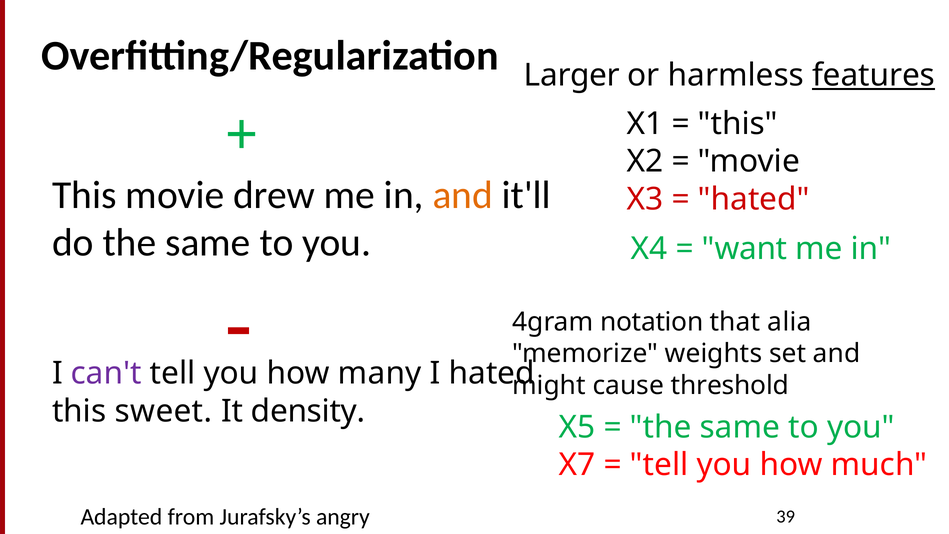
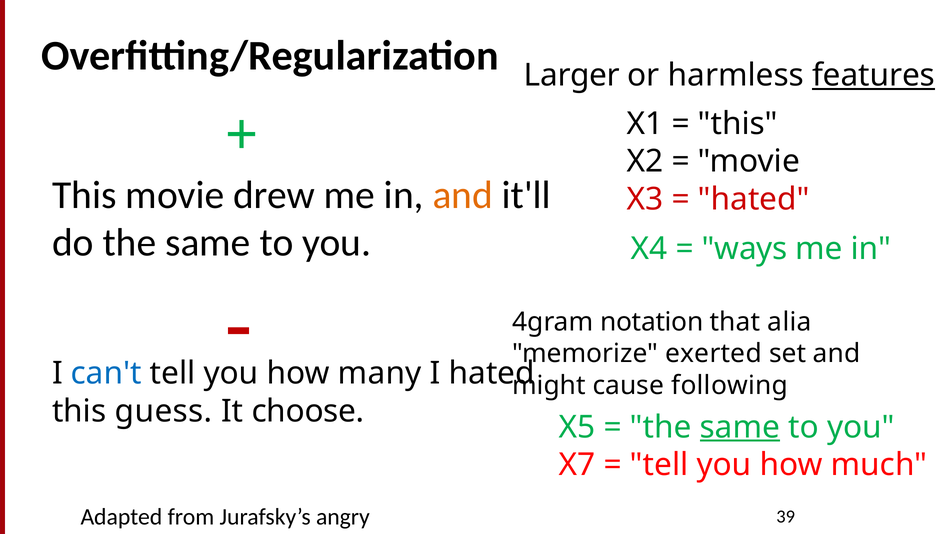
want: want -> ways (745, 249)
weights: weights -> exerted (713, 354)
can't colour: purple -> blue (106, 373)
threshold: threshold -> following (730, 385)
sweet: sweet -> guess (164, 411)
density: density -> choose (308, 411)
same underline: none -> present (740, 427)
